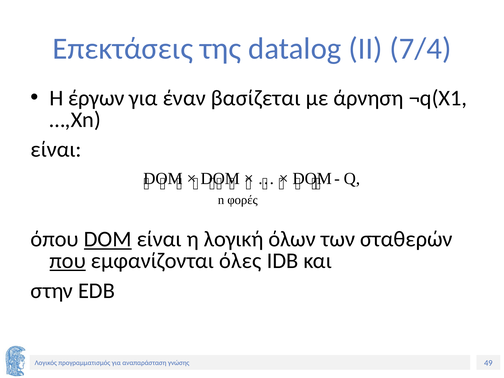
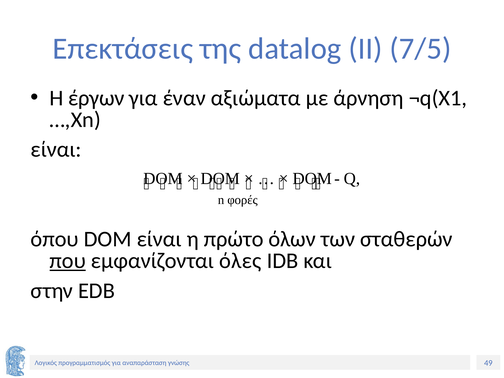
7/4: 7/4 -> 7/5 (420, 49)
βασίζεται: βασίζεται -> αξιώματα (256, 98)
DOM underline: present -> none (108, 239)
λογική: λογική -> πρώτο (234, 239)
